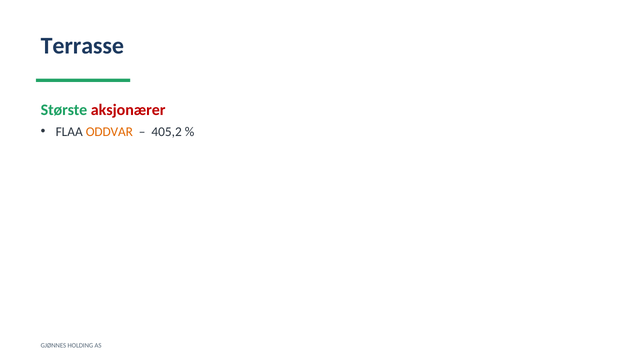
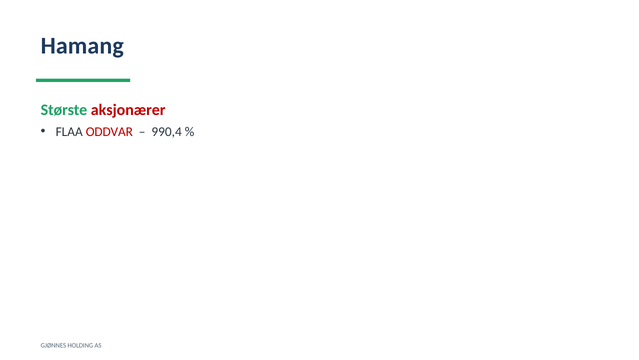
Terrasse: Terrasse -> Hamang (82, 46)
ODDVAR colour: orange -> red (109, 131)
405,2: 405,2 -> 990,4 (167, 131)
